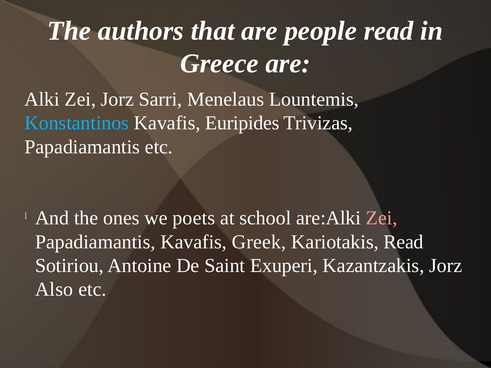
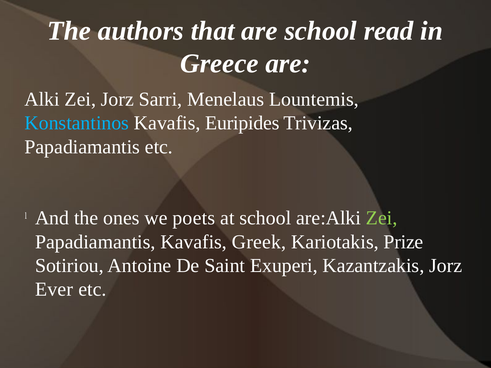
are people: people -> school (321, 31)
Zei colour: pink -> light green (382, 218)
Kariotakis Read: Read -> Prize (403, 242)
Also: Also -> Ever (54, 289)
